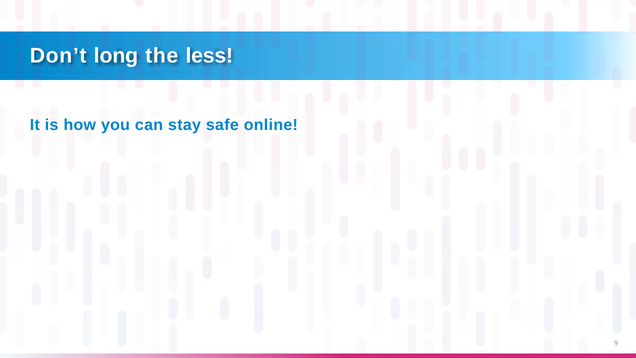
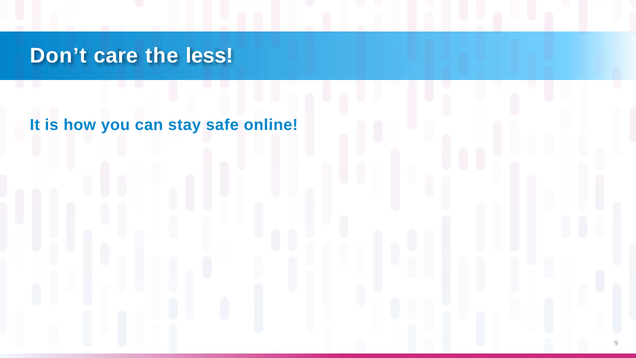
long: long -> care (116, 56)
